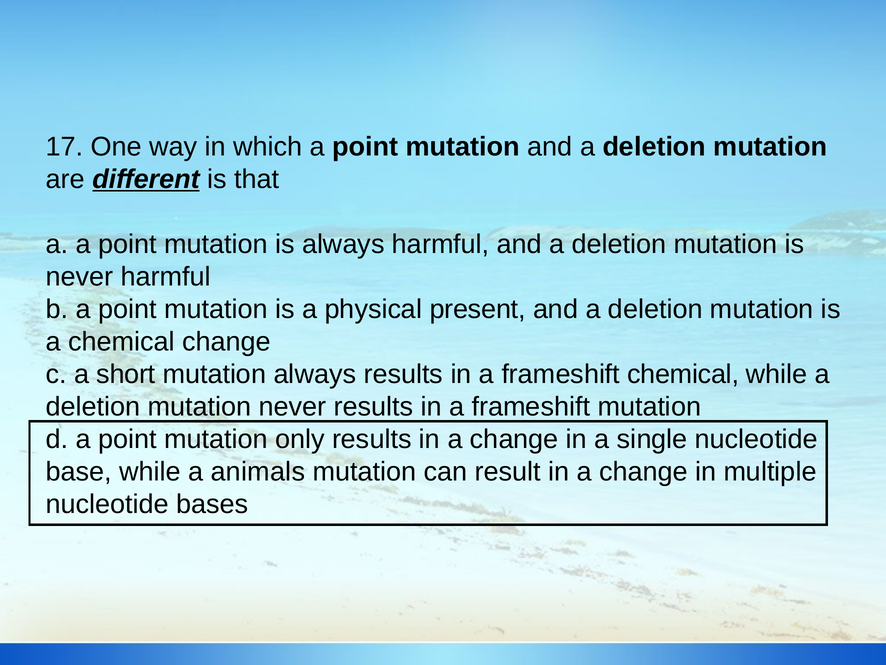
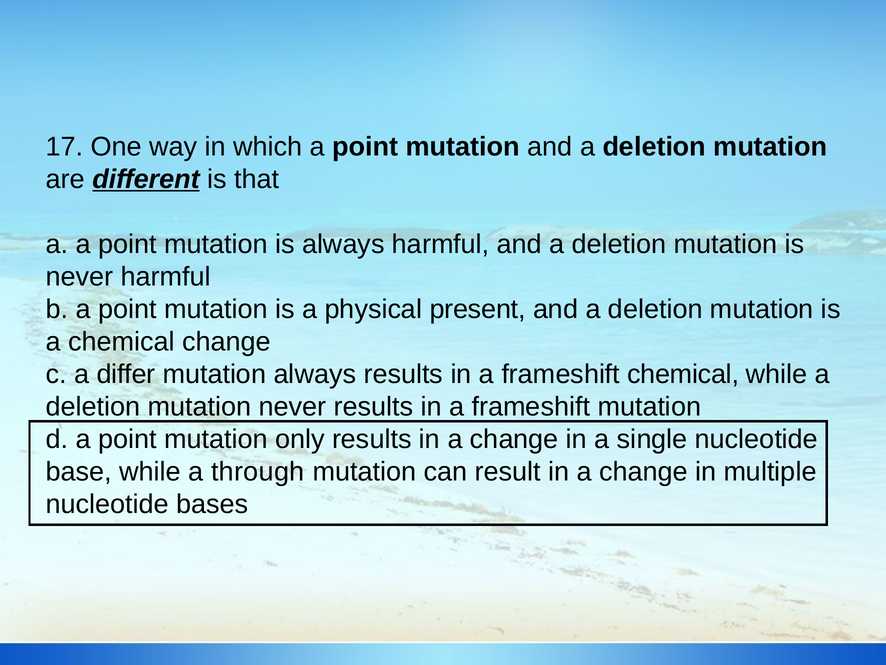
short: short -> differ (126, 374)
animals: animals -> through (258, 471)
